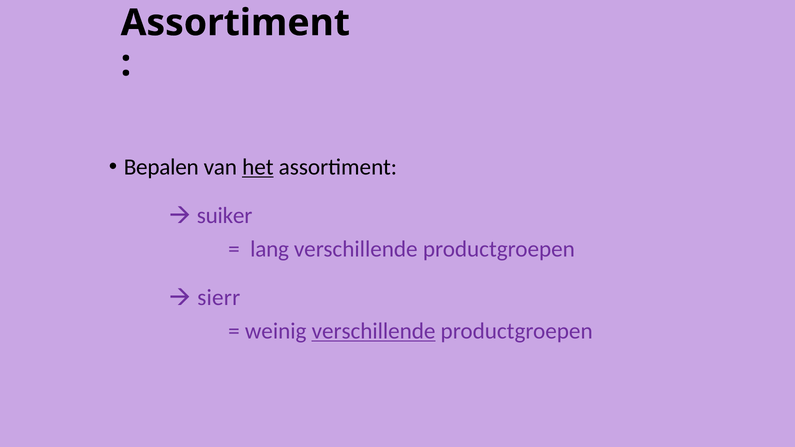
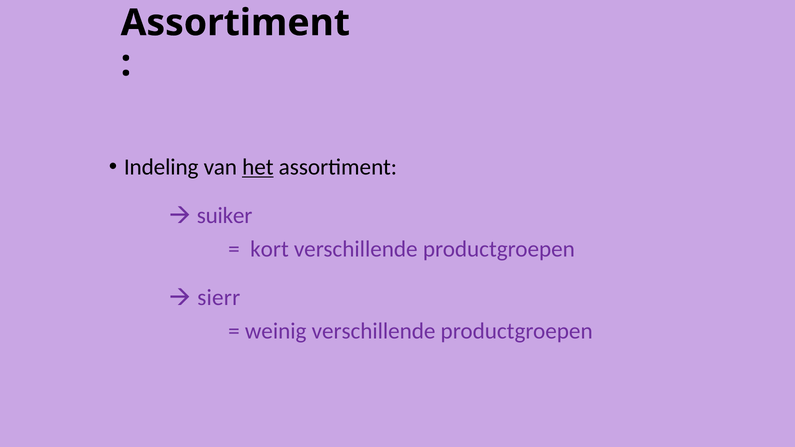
Bepalen: Bepalen -> Indeling (161, 167)
lang: lang -> kort (269, 249)
verschillende underline: present -> none (374, 331)
